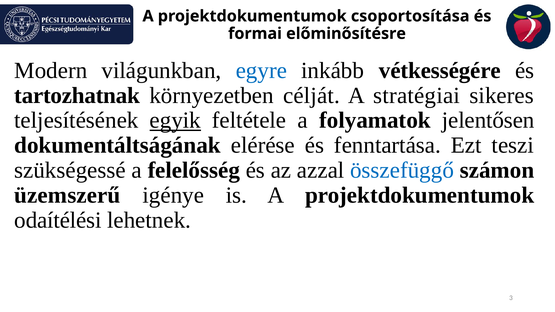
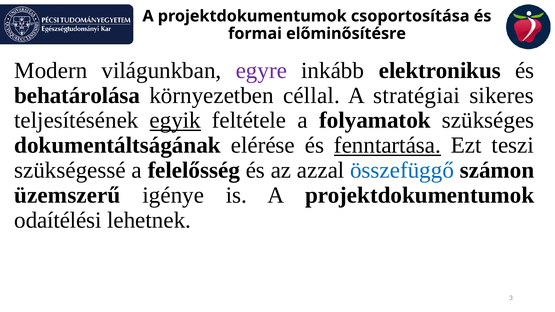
egyre colour: blue -> purple (261, 70)
vétkességére: vétkességére -> elektronikus (440, 70)
tartozhatnak: tartozhatnak -> behatárolása (77, 95)
célját: célját -> céllal (312, 95)
jelentősen: jelentősen -> szükséges (488, 120)
fenntartása underline: none -> present (387, 145)
